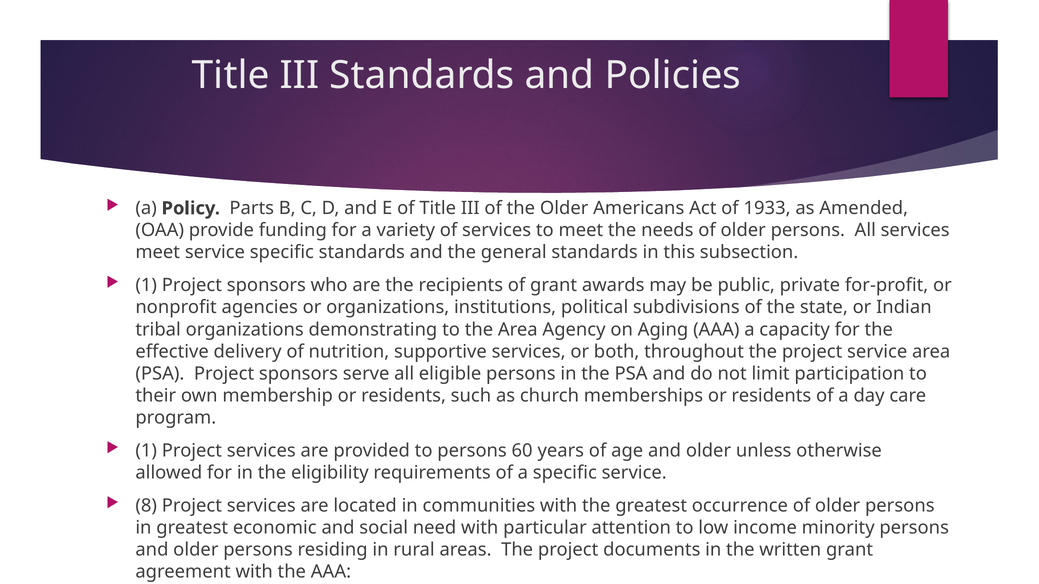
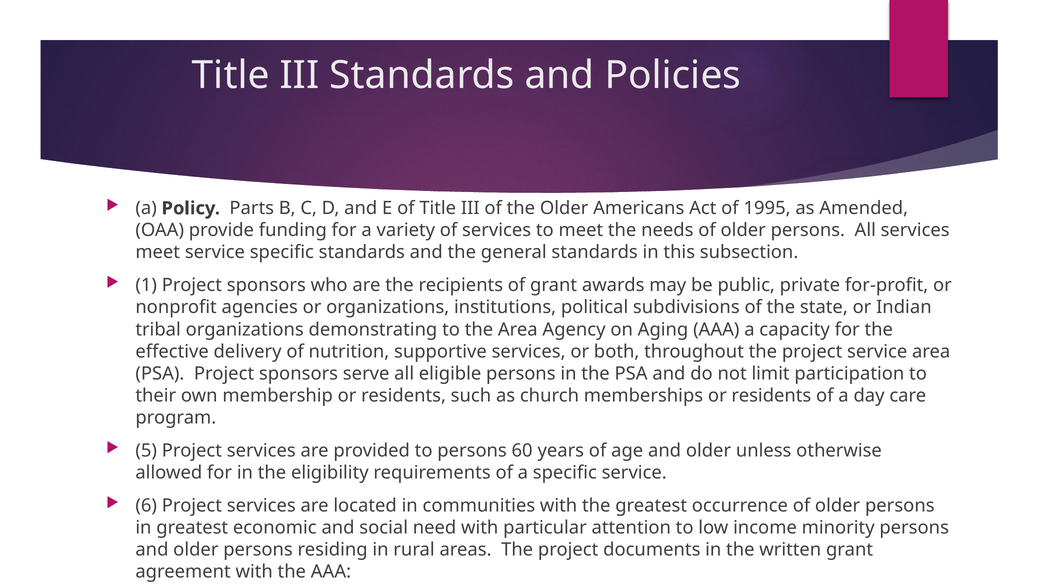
1933: 1933 -> 1995 (767, 208)
1: 1 -> 5 (146, 451)
8: 8 -> 6 (146, 506)
